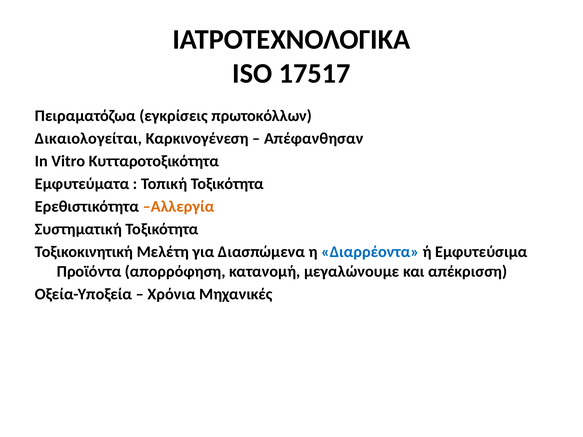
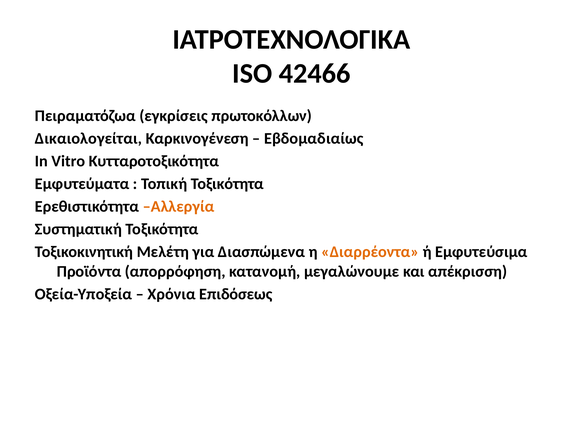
17517: 17517 -> 42466 (315, 73)
Απέφανθησαν: Απέφανθησαν -> Εβδομαδιαίως (314, 139)
Διαρρέοντα colour: blue -> orange (370, 252)
Μηχανικές: Μηχανικές -> Επιδόσεως (236, 294)
